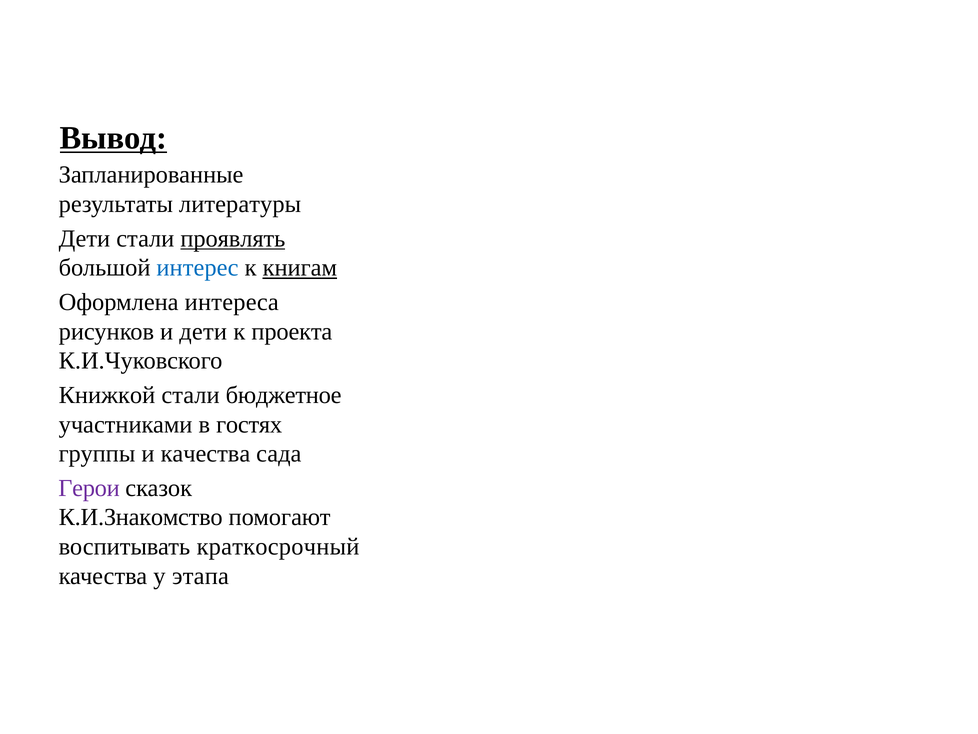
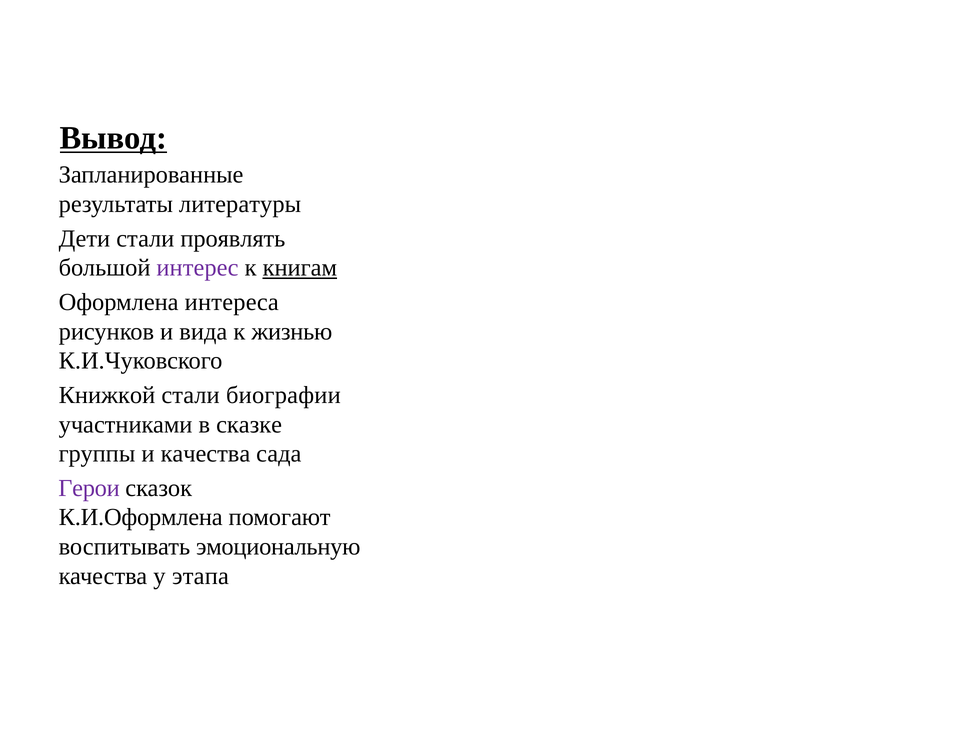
проявлять underline: present -> none (233, 238)
интерес colour: blue -> purple (197, 268)
и дети: дети -> вида (203, 331)
проекта: проекта -> жизнью (292, 331)
бюджетное: бюджетное -> биографии (283, 395)
гостях: гостях -> сказке (249, 424)
К.И.Знакомство: К.И.Знакомство -> К.И.Оформлена (141, 517)
краткосрочный: краткосрочный -> эмоциональную (278, 546)
